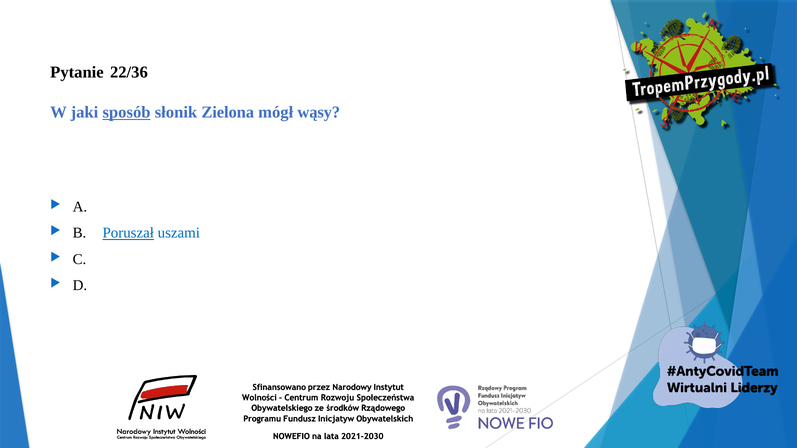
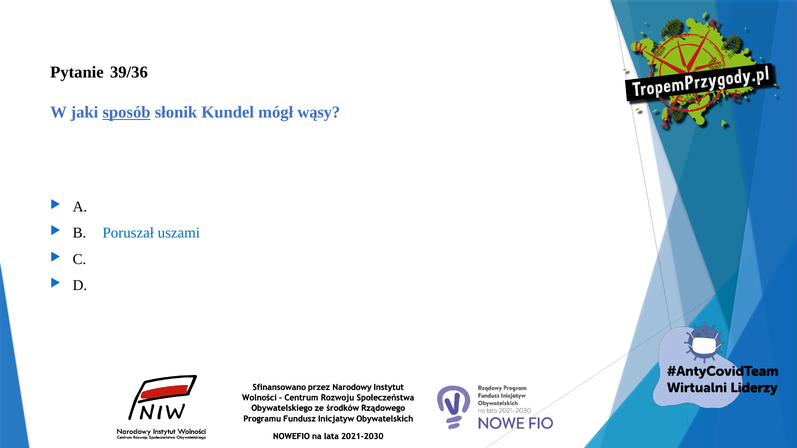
22/36: 22/36 -> 39/36 (129, 72)
Zielona: Zielona -> Kundel (228, 112)
Poruszał underline: present -> none (128, 233)
